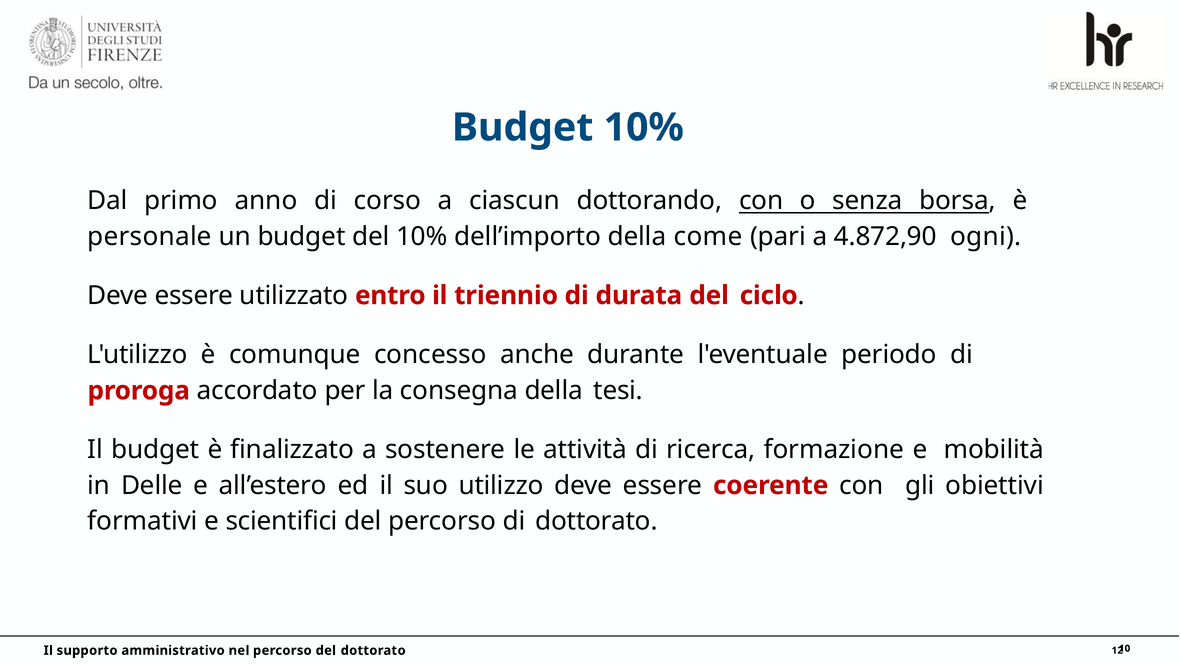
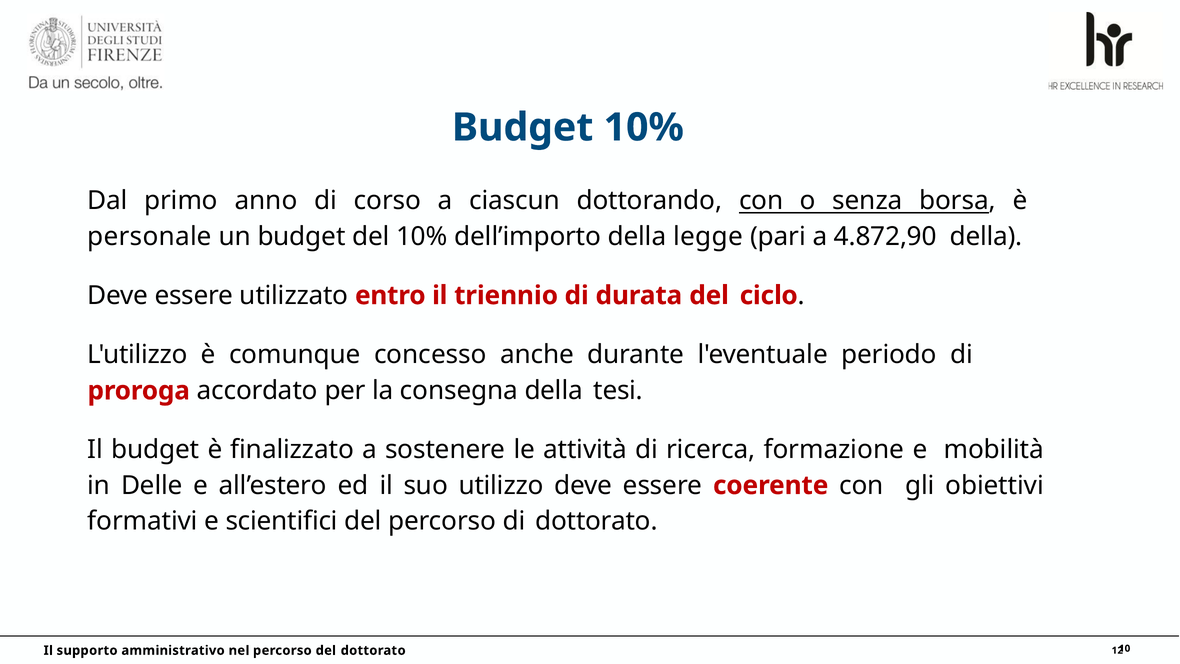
come: come -> legge (708, 236)
4.872,90 ogni: ogni -> della (986, 236)
